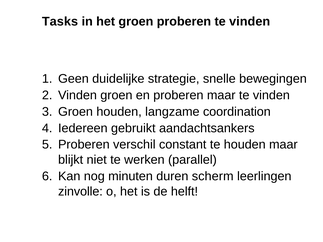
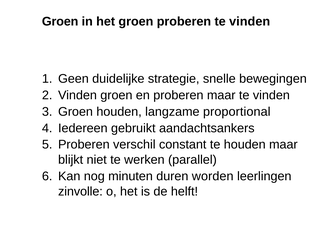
Tasks: Tasks -> Groen (60, 22)
coordination: coordination -> proportional (237, 112)
scherm: scherm -> worden (213, 176)
